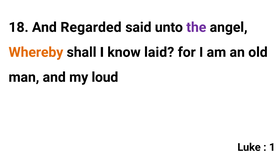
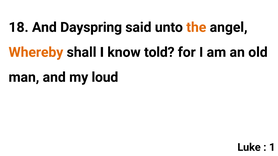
Regarded: Regarded -> Dayspring (91, 27)
the colour: purple -> orange (196, 27)
laid: laid -> told (159, 52)
